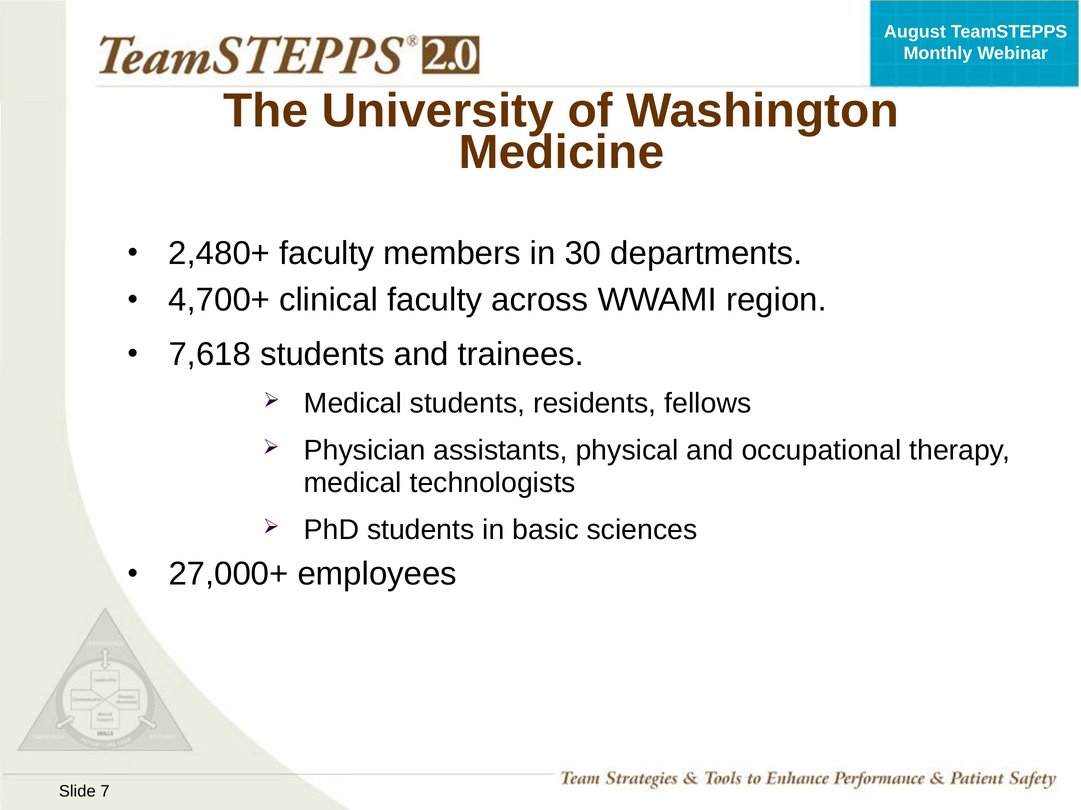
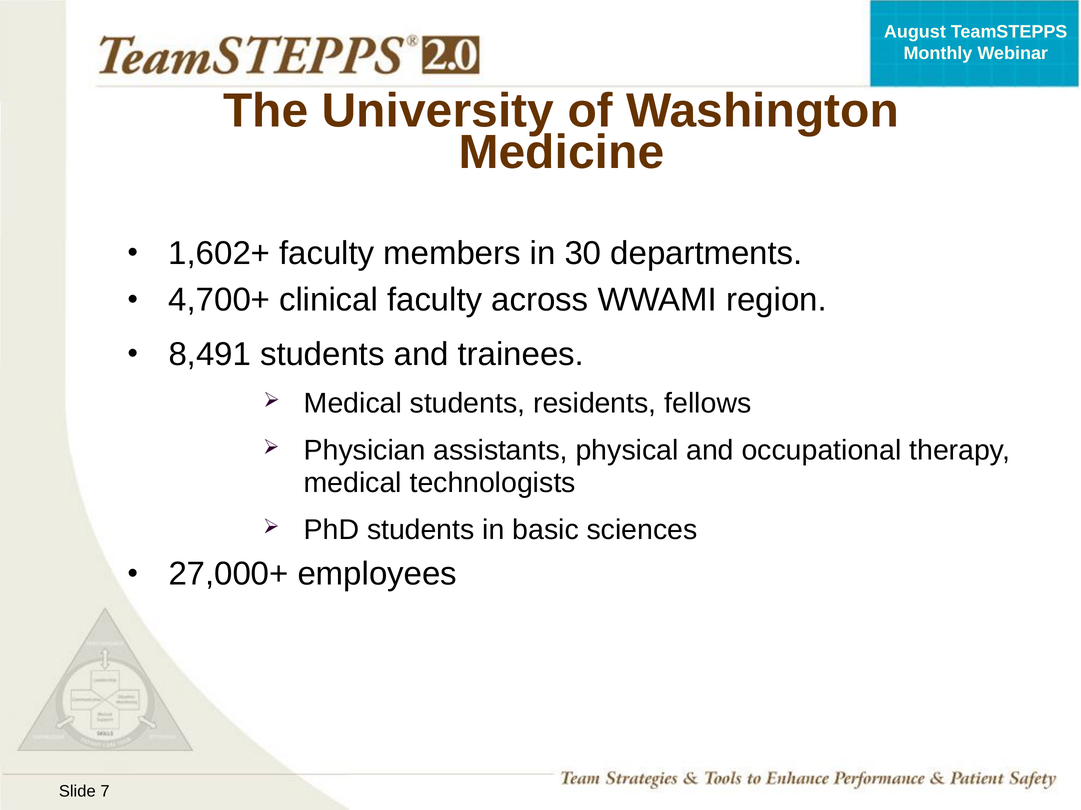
2,480+: 2,480+ -> 1,602+ (219, 253)
7,618: 7,618 -> 8,491 (210, 355)
